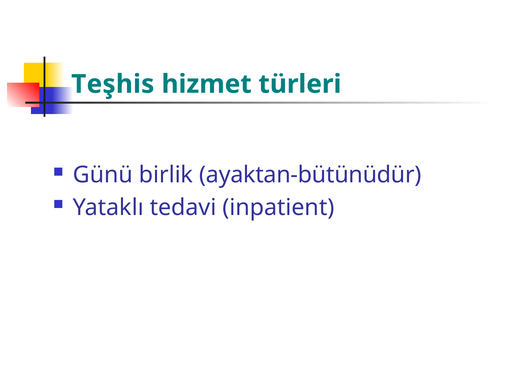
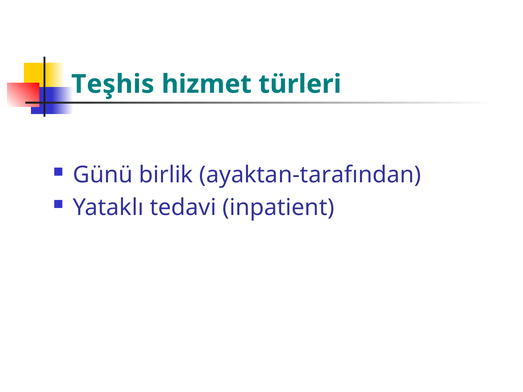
ayaktan-bütünüdür: ayaktan-bütünüdür -> ayaktan-tarafından (310, 175)
